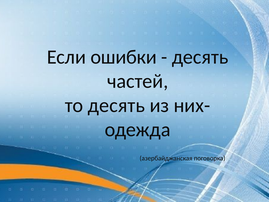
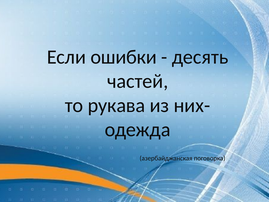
то десять: десять -> рукава (116, 105)
